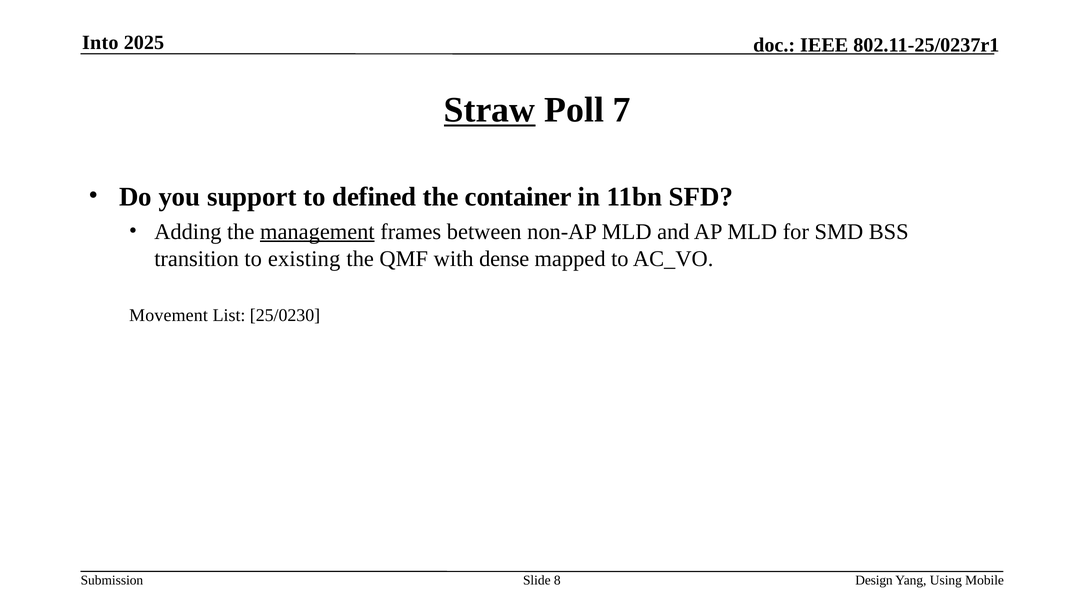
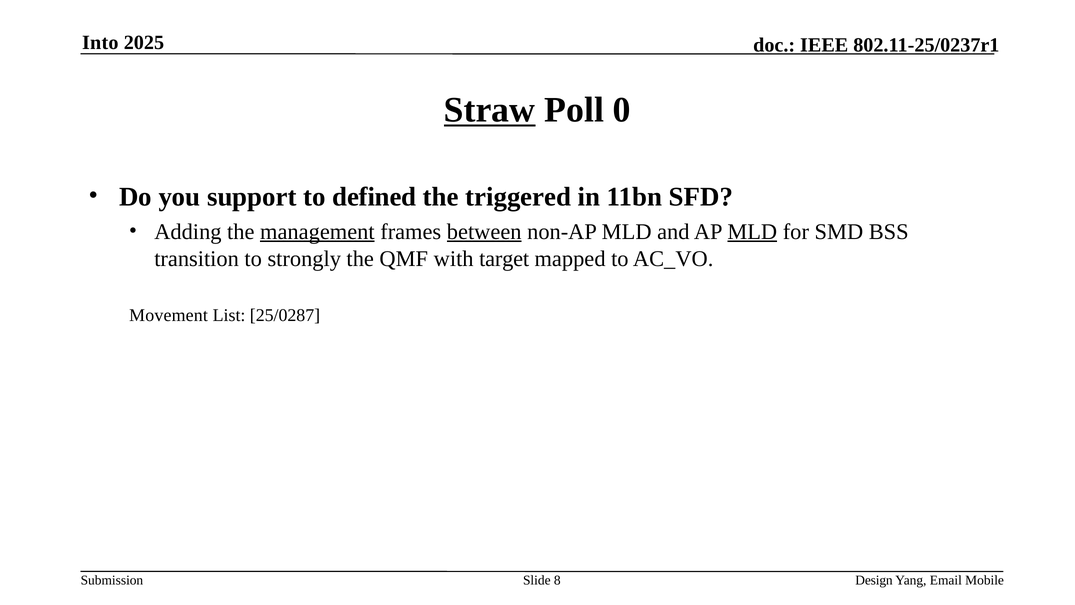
7: 7 -> 0 (622, 110)
container: container -> triggered (518, 197)
between underline: none -> present (484, 232)
MLD underline: none -> present (752, 232)
existing: existing -> strongly (304, 258)
dense: dense -> target (504, 258)
25/0230: 25/0230 -> 25/0287 (285, 315)
Using: Using -> Email (946, 580)
